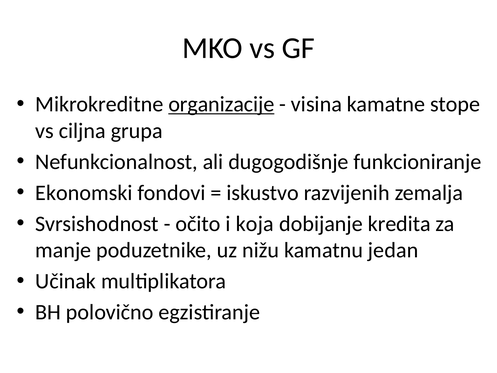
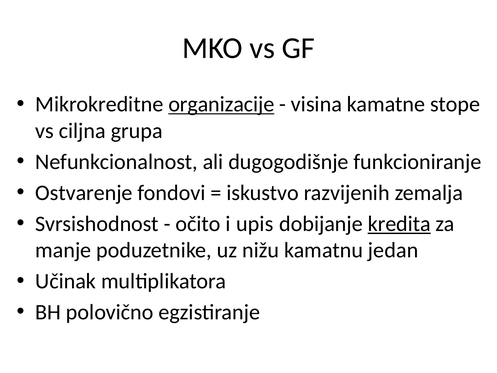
Ekonomski: Ekonomski -> Ostvarenje (84, 193)
koja: koja -> upis (255, 224)
kredita underline: none -> present (399, 224)
